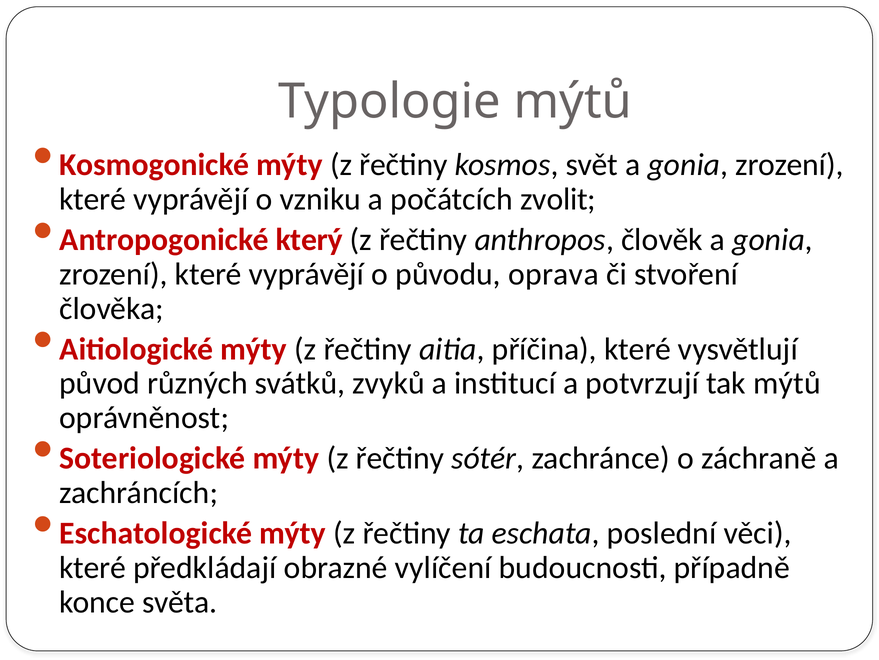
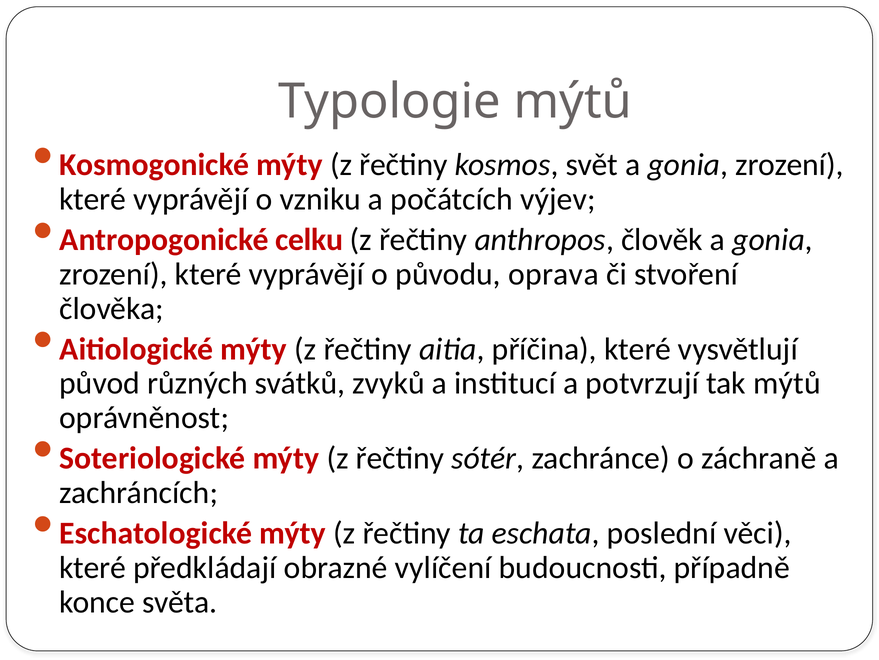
zvolit: zvolit -> výjev (558, 199)
který: který -> celku (309, 240)
